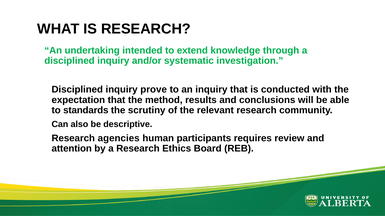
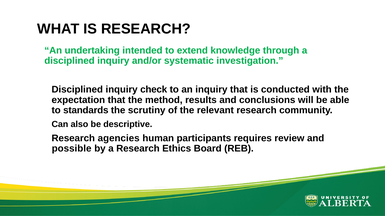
prove: prove -> check (154, 90)
attention: attention -> possible (72, 149)
